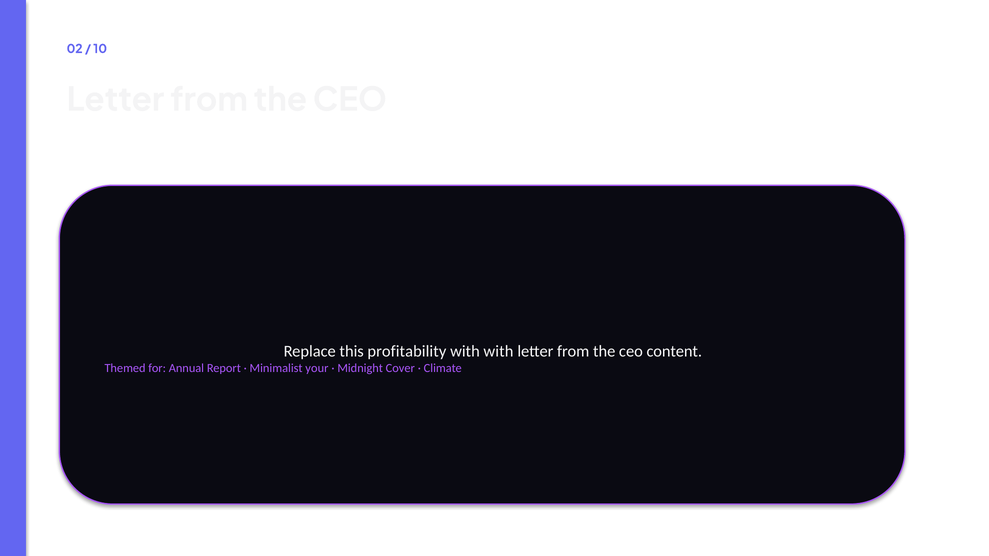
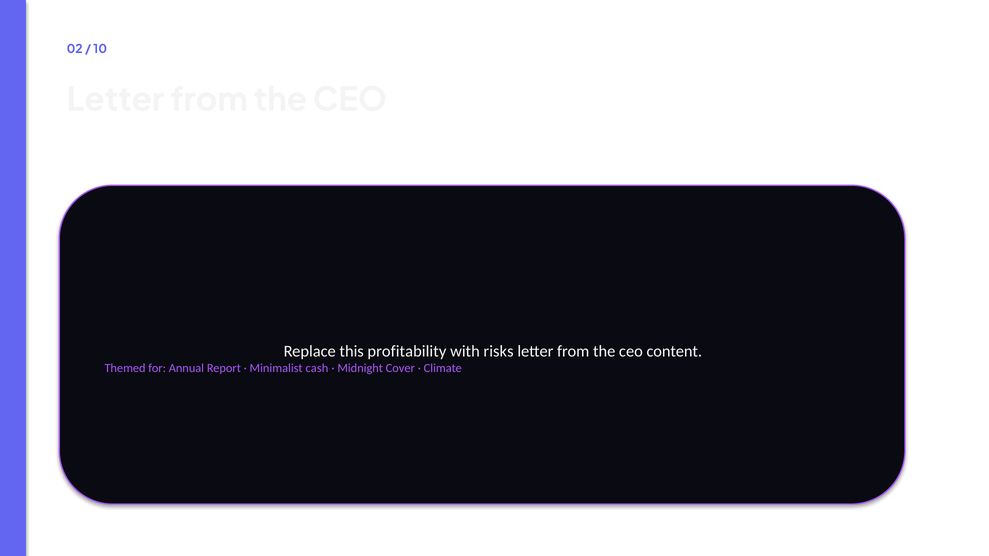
with with: with -> risks (499, 352)
your: your -> cash (317, 369)
